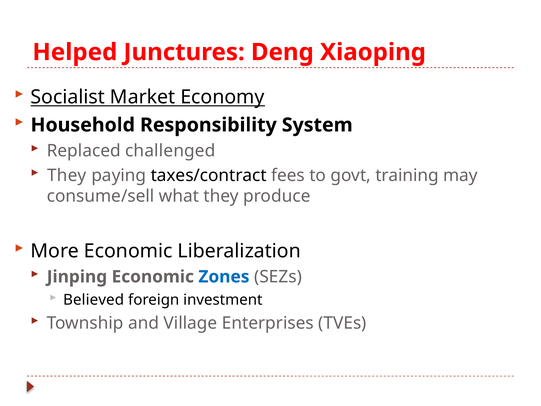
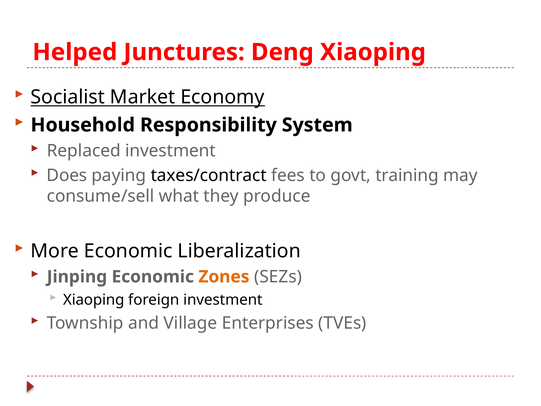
Replaced challenged: challenged -> investment (170, 151)
They: They -> Does (67, 175)
Zones colour: blue -> orange (224, 277)
Believed: Believed -> Xiaoping (94, 300)
